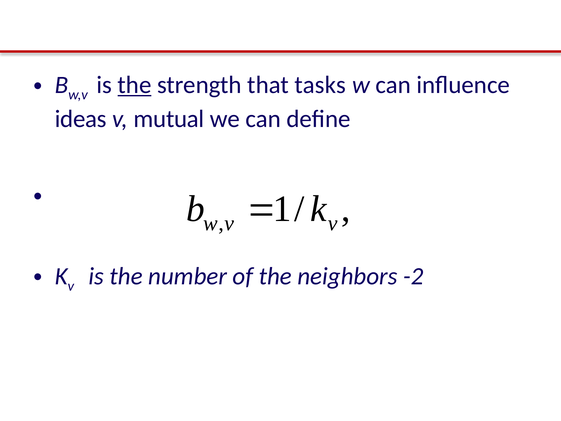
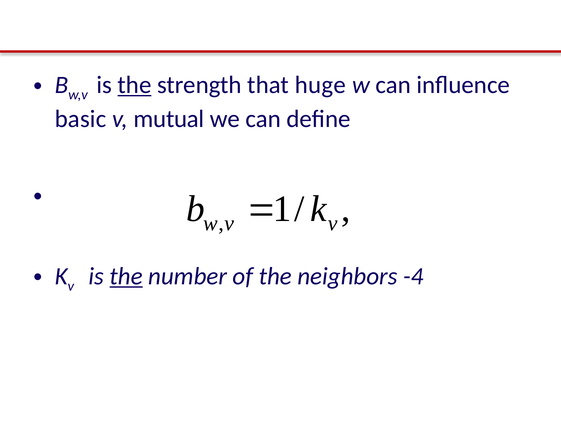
tasks: tasks -> huge (320, 85)
ideas: ideas -> basic (80, 119)
the underline: none -> present (126, 276)
-2: -2 -> -4 (413, 276)
